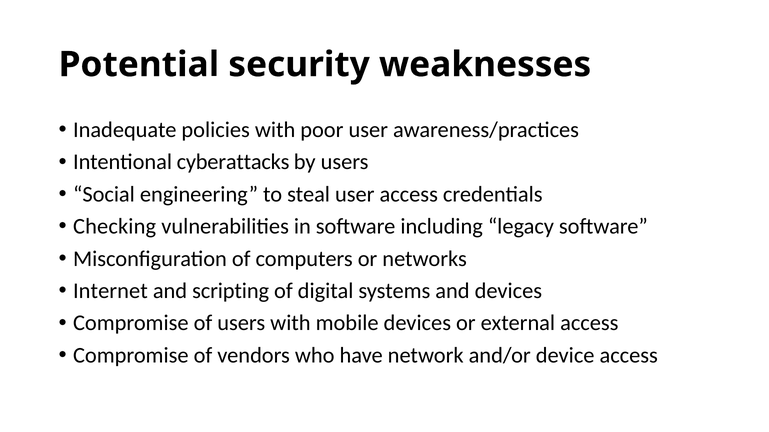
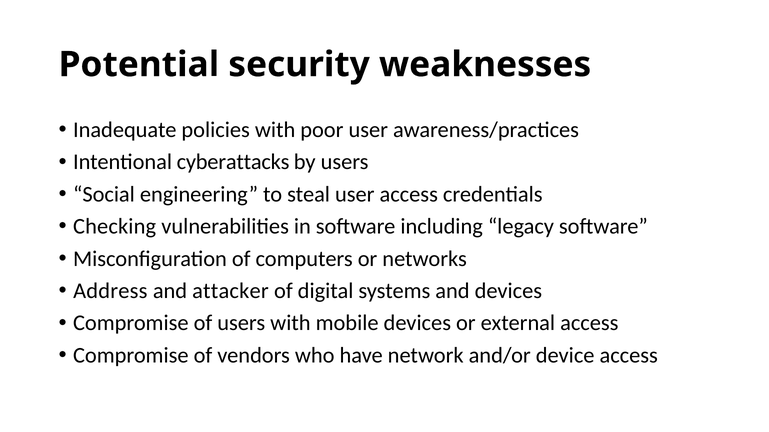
Internet: Internet -> Address (110, 291)
scripting: scripting -> attacker (230, 291)
